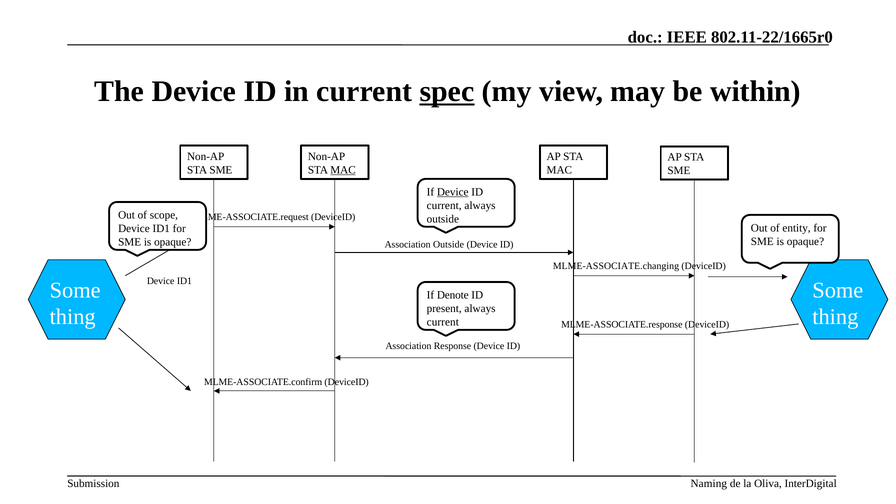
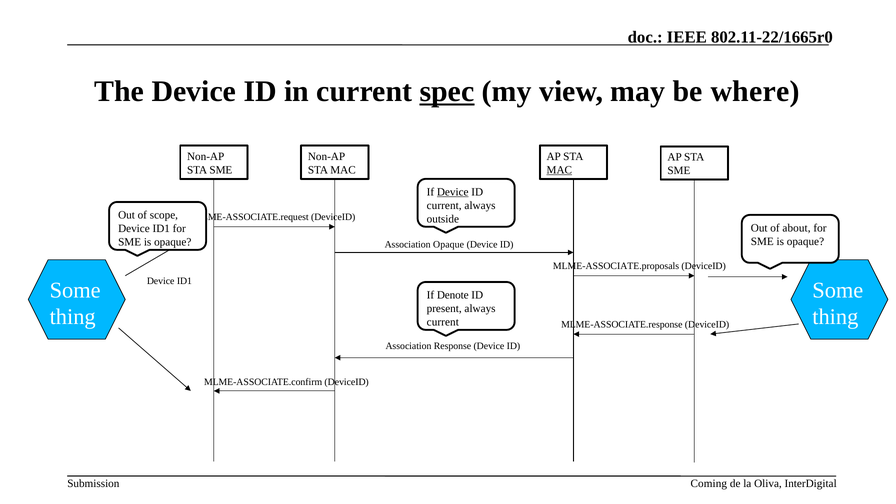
within: within -> where (755, 92)
MAC underline: present -> none (343, 170)
MAC underline: none -> present (559, 170)
entity: entity -> about (797, 228)
Association Outside: Outside -> Opaque (449, 245)
MLME-ASSOCIATE.changing: MLME-ASSOCIATE.changing -> MLME-ASSOCIATE.proposals (616, 266)
Naming: Naming -> Coming (709, 483)
